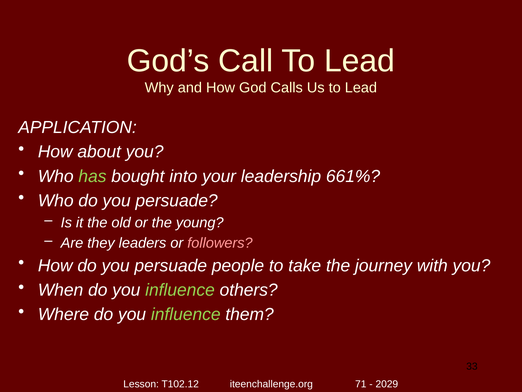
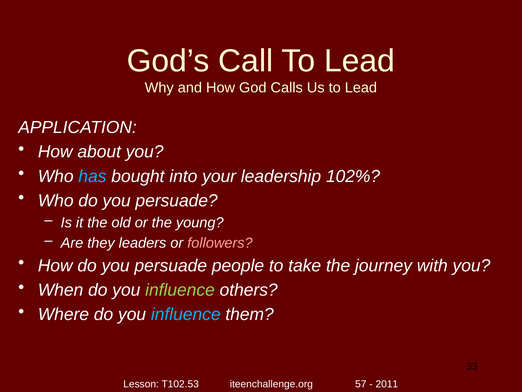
has colour: light green -> light blue (92, 176)
661%: 661% -> 102% (353, 176)
influence colour: light green -> light blue (186, 314)
T102.12: T102.12 -> T102.53 (180, 384)
71: 71 -> 57 (361, 384)
2029: 2029 -> 2011 (387, 384)
